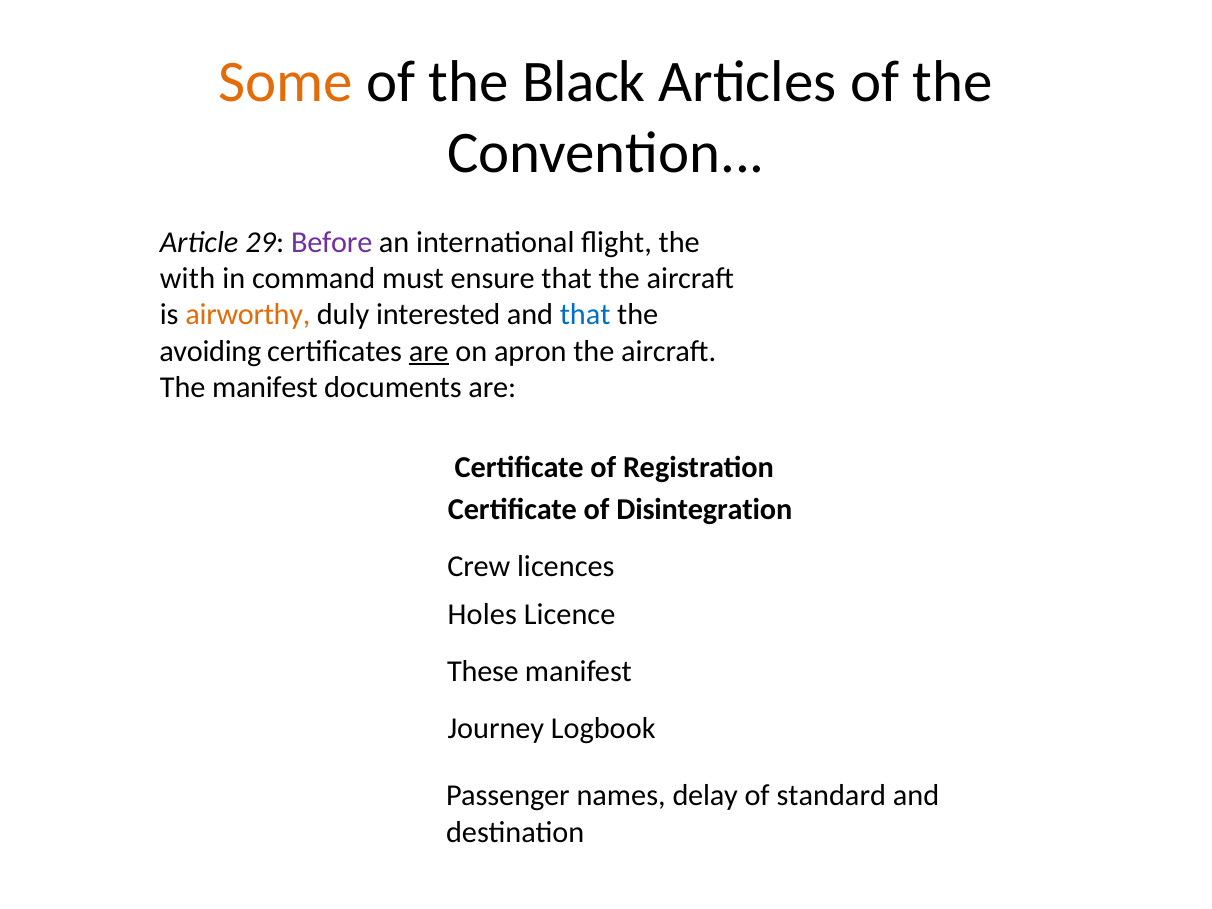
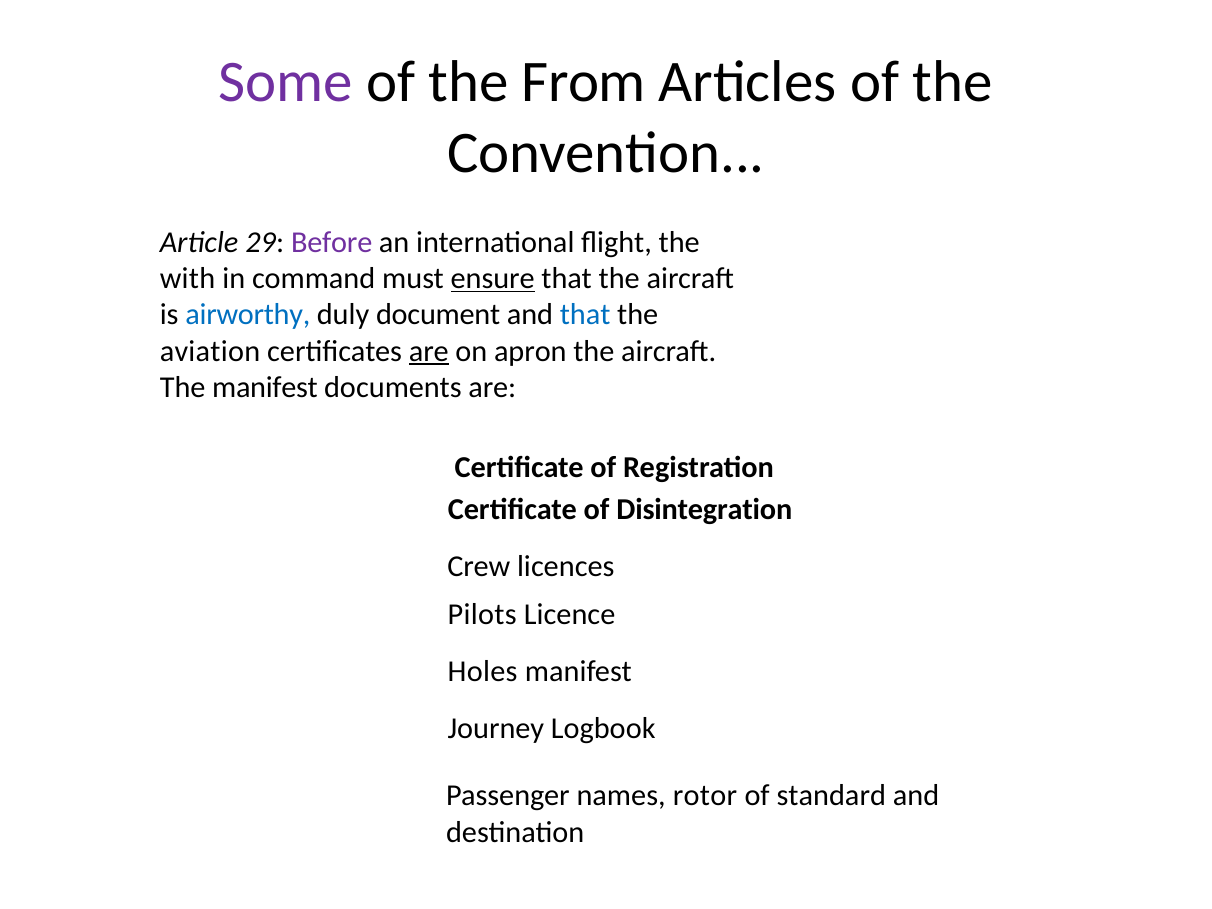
Some colour: orange -> purple (286, 82)
Black: Black -> From (584, 82)
ensure underline: none -> present (493, 278)
airworthy colour: orange -> blue (248, 315)
interested: interested -> document (438, 315)
avoiding: avoiding -> aviation (210, 351)
Holes: Holes -> Pilots (482, 614)
These: These -> Holes (483, 672)
delay: delay -> rotor (705, 796)
